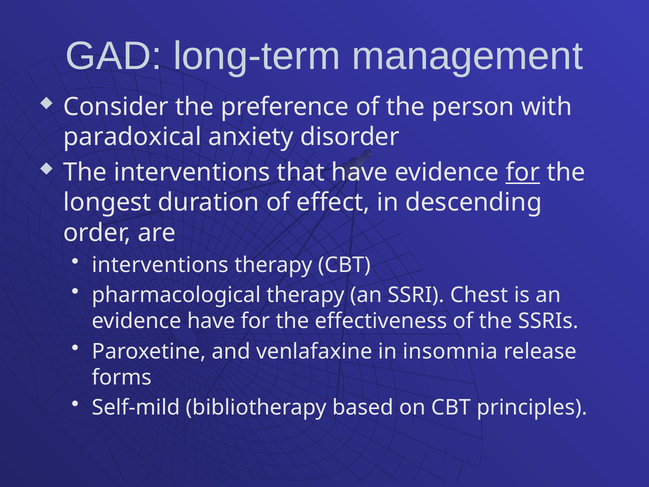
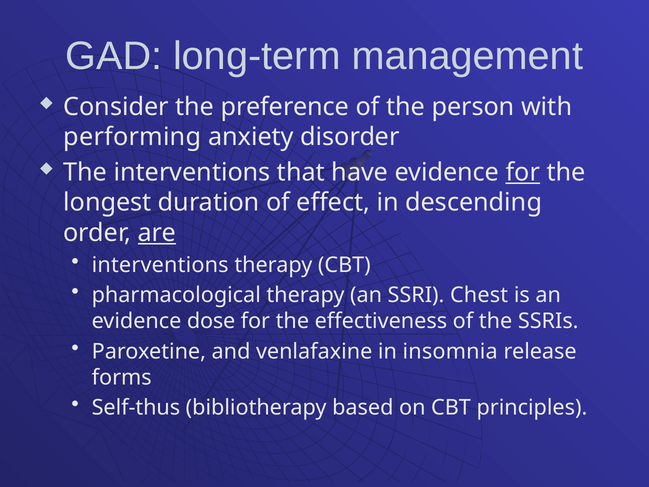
paradoxical: paradoxical -> performing (132, 137)
are underline: none -> present (157, 233)
evidence have: have -> dose (211, 321)
Self-mild: Self-mild -> Self-thus (136, 408)
